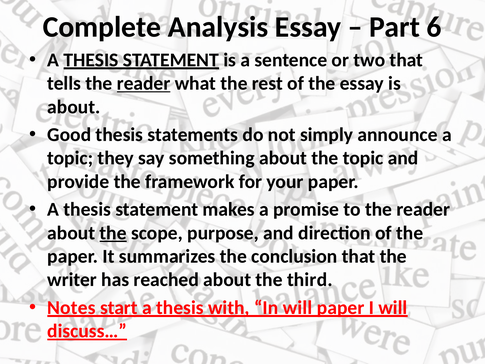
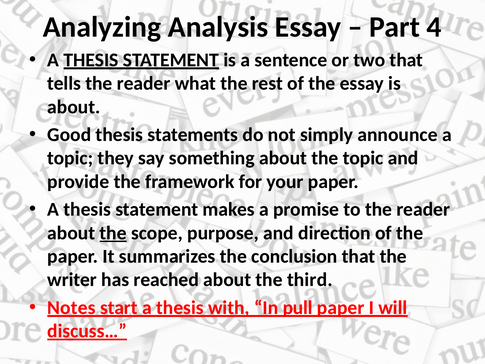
Complete: Complete -> Analyzing (102, 27)
6: 6 -> 4 (434, 27)
reader underline: present -> none (144, 83)
In will: will -> pull (298, 307)
